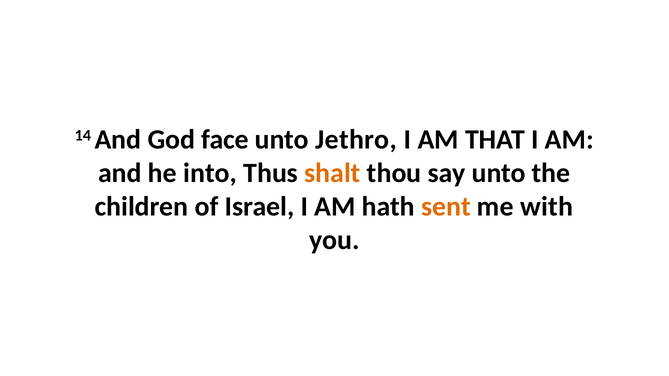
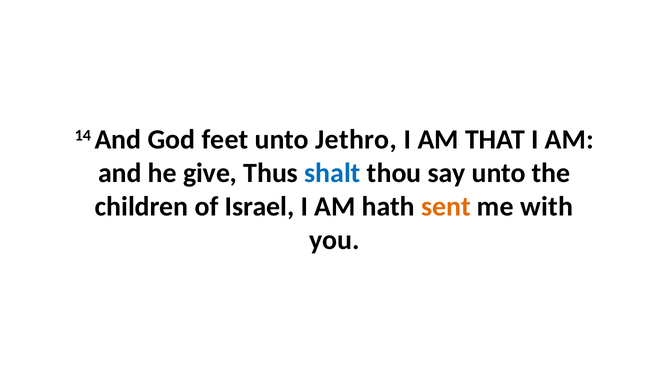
face: face -> feet (225, 140)
into: into -> give (210, 173)
shalt colour: orange -> blue (332, 173)
